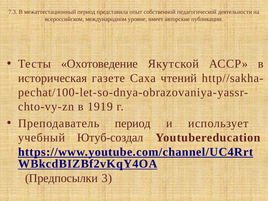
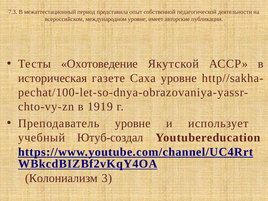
Саха чтений: чтений -> уровне (179, 78)
Преподаватель период: период -> уровне (133, 123)
Предпосылки: Предпосылки -> Колониализм (61, 178)
